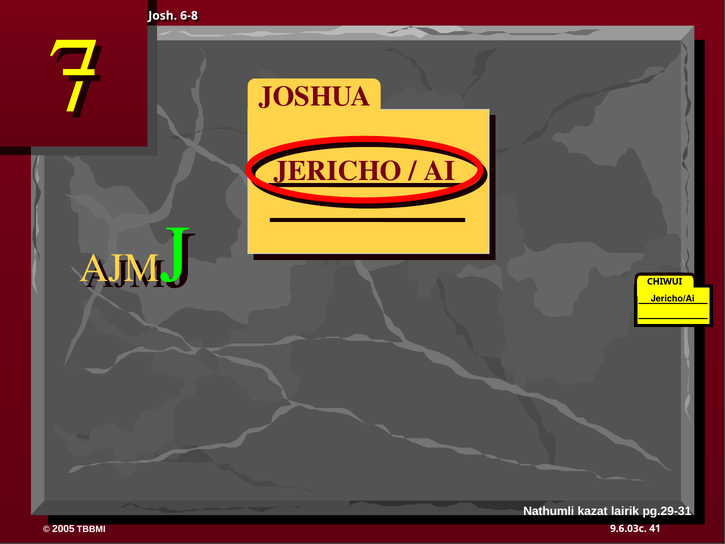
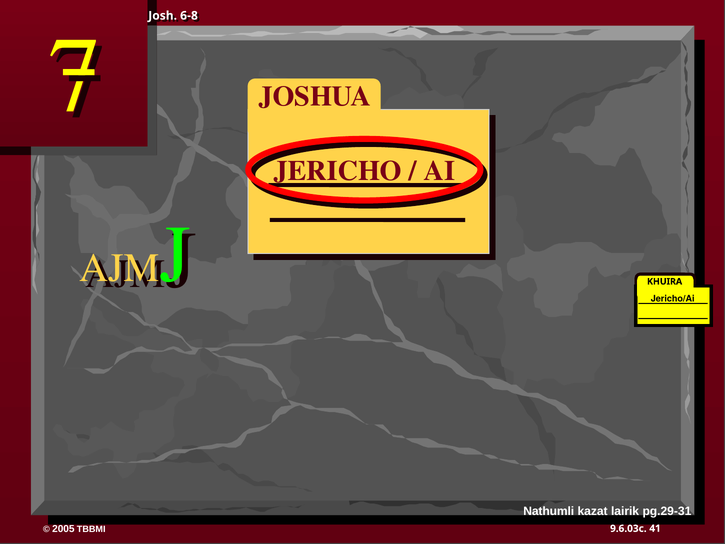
CHIWUI: CHIWUI -> KHUIRA (665, 281)
